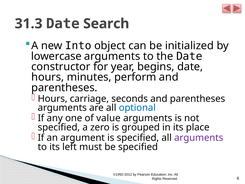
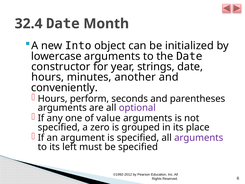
31.3: 31.3 -> 32.4 (29, 24)
Search: Search -> Month (106, 24)
begins: begins -> strings (156, 67)
perform: perform -> another (135, 77)
parentheses: parentheses -> conveniently (64, 88)
carriage: carriage -> perform (89, 99)
optional colour: blue -> purple (137, 108)
